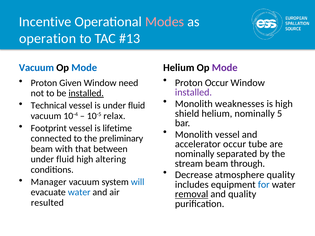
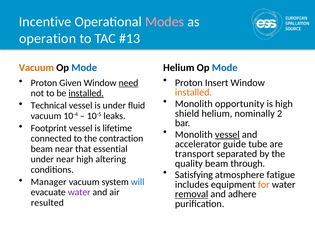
Vacuum colour: blue -> orange (36, 68)
Mode colour: purple -> blue (225, 68)
Proton Occur: Occur -> Insert (217, 83)
need underline: none -> present (128, 83)
installed colour: purple -> orange (193, 92)
weaknesses: weaknesses -> opportunity (240, 104)
5: 5 -> 2 (280, 114)
relax: relax -> leaks (114, 116)
vessel underline: none -> present (227, 135)
preliminary: preliminary -> contraction (121, 139)
accelerator occur: occur -> guide (235, 144)
beam with: with -> near (64, 149)
between: between -> essential (110, 149)
nominally: nominally -> transport (195, 154)
fluid: fluid -> near (65, 159)
stream: stream -> quality (189, 164)
Decrease: Decrease -> Satisfying (194, 175)
atmosphere quality: quality -> fatigue (281, 175)
for colour: blue -> orange (264, 185)
water colour: blue -> purple (79, 193)
and quality: quality -> adhere (242, 194)
